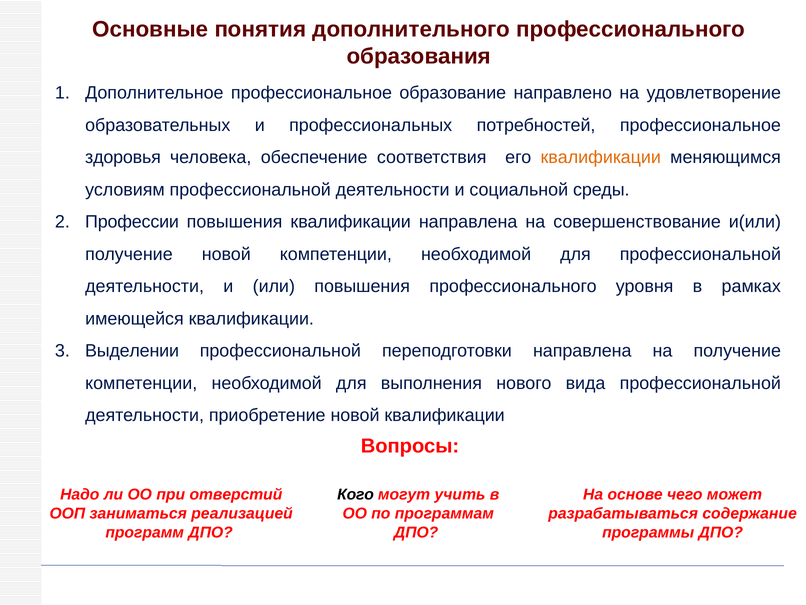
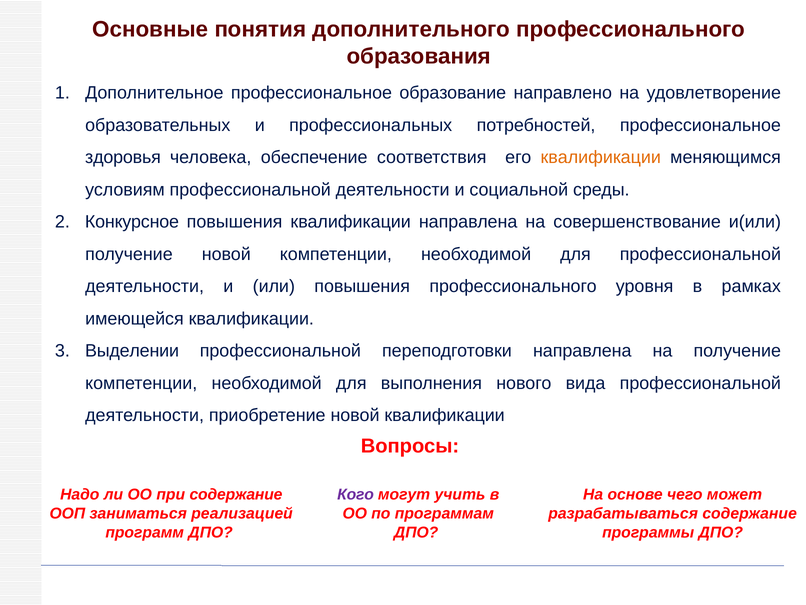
Профессии: Профессии -> Конкурсное (132, 222)
при отверстий: отверстий -> содержание (236, 494)
Кого colour: black -> purple (356, 494)
